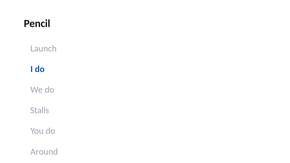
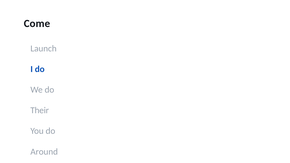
Pencil: Pencil -> Come (37, 24)
Stalls: Stalls -> Their (40, 110)
